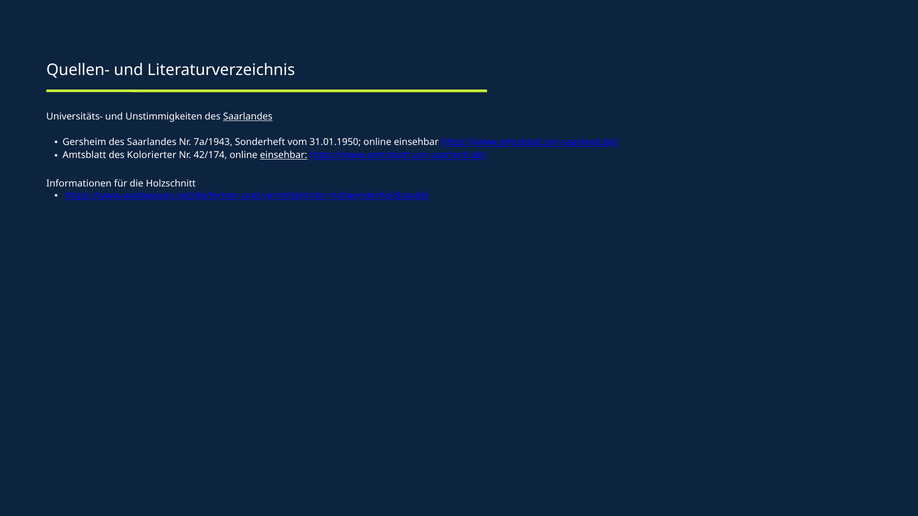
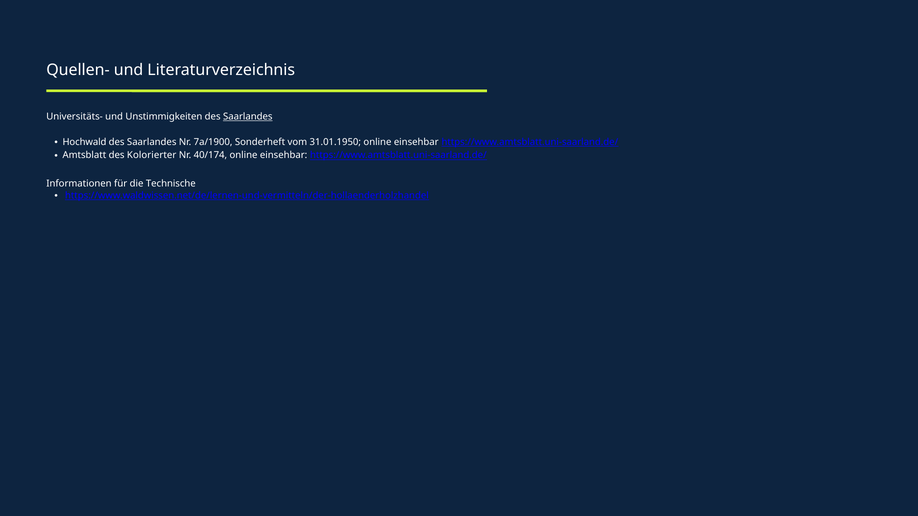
Gersheim: Gersheim -> Hochwald (84, 142)
7a/1943: 7a/1943 -> 7a/1900 (213, 142)
42/174: 42/174 -> 40/174 (210, 155)
einsehbar underline: present -> none (284, 155)
Holzschnitt: Holzschnitt -> Technische (171, 184)
